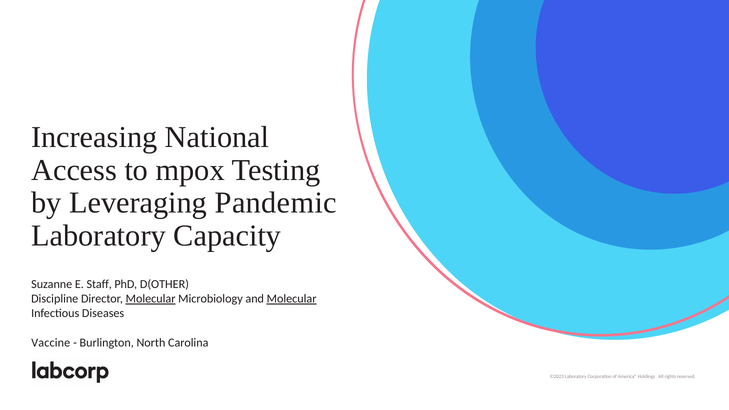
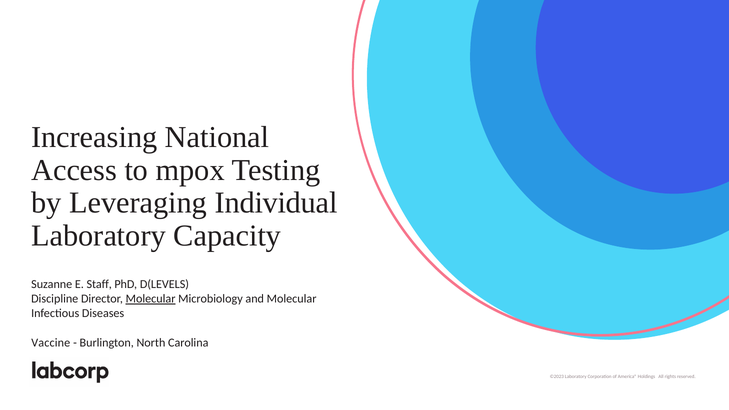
Pandemic: Pandemic -> Individual (276, 203)
D(OTHER: D(OTHER -> D(LEVELS (164, 284)
Molecular underline: present -> none (292, 299)
